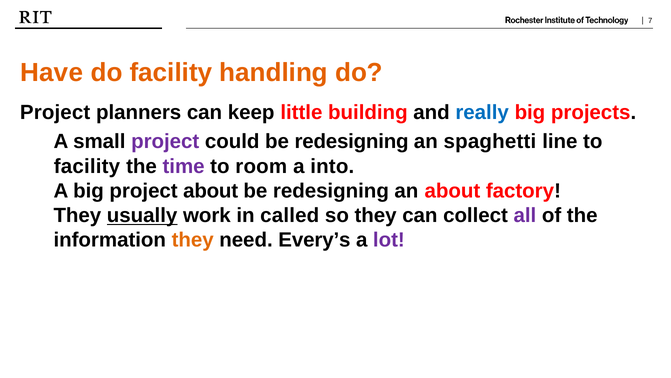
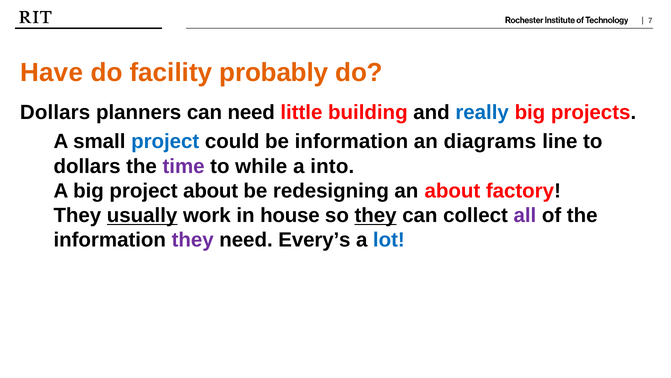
handling: handling -> probably (274, 73)
Project: Project -> Dollars (55, 112)
can keep: keep -> need (251, 112)
project colour: purple -> blue (165, 141)
could be redesigning: redesigning -> information (351, 141)
spaghetti: spaghetti -> diagrams (490, 141)
facility: facility -> dollars (87, 166)
room: room -> while (261, 166)
called: called -> house (290, 215)
they underline: none -> present (376, 215)
they colour: orange -> purple (193, 240)
lot colour: purple -> blue (389, 240)
